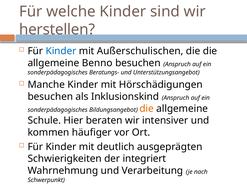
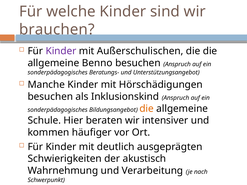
herstellen: herstellen -> brauchen (57, 30)
Kinder colour: blue -> purple (61, 51)
integriert: integriert -> akustisch (144, 159)
